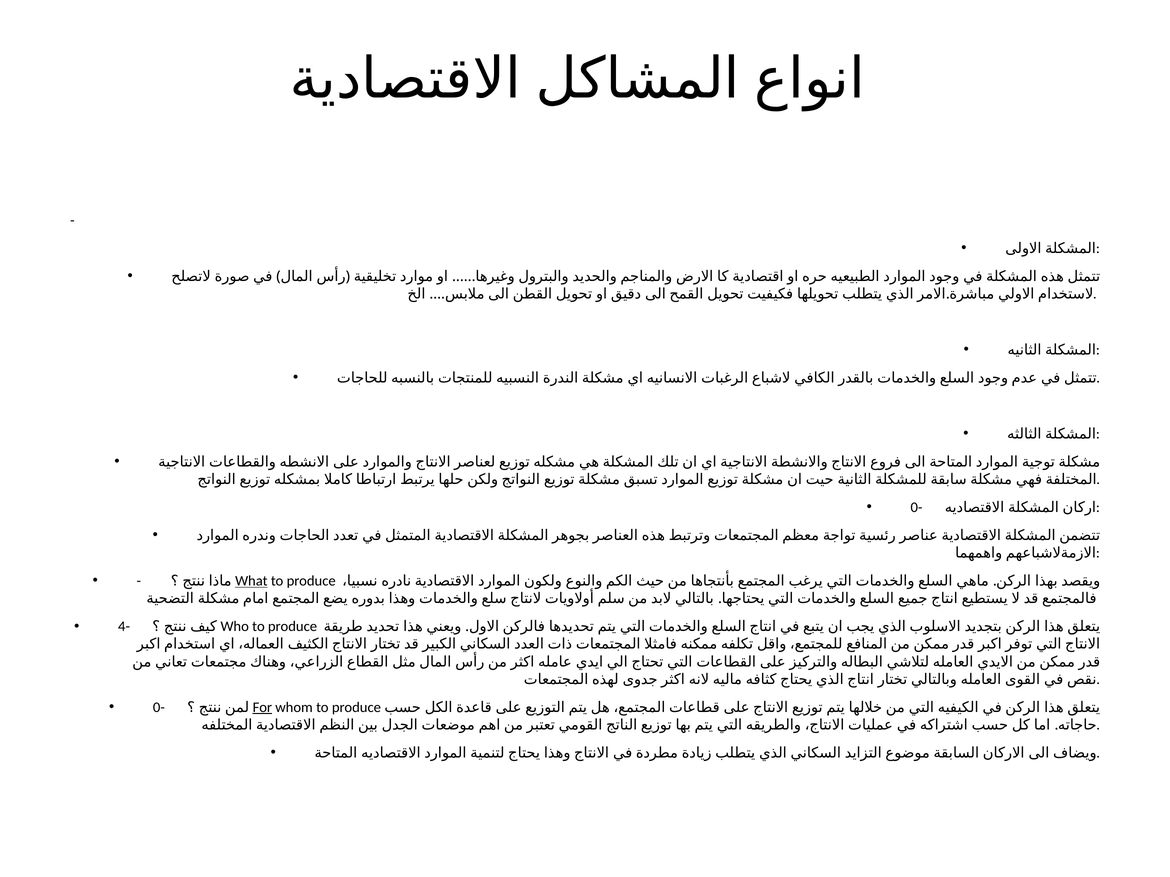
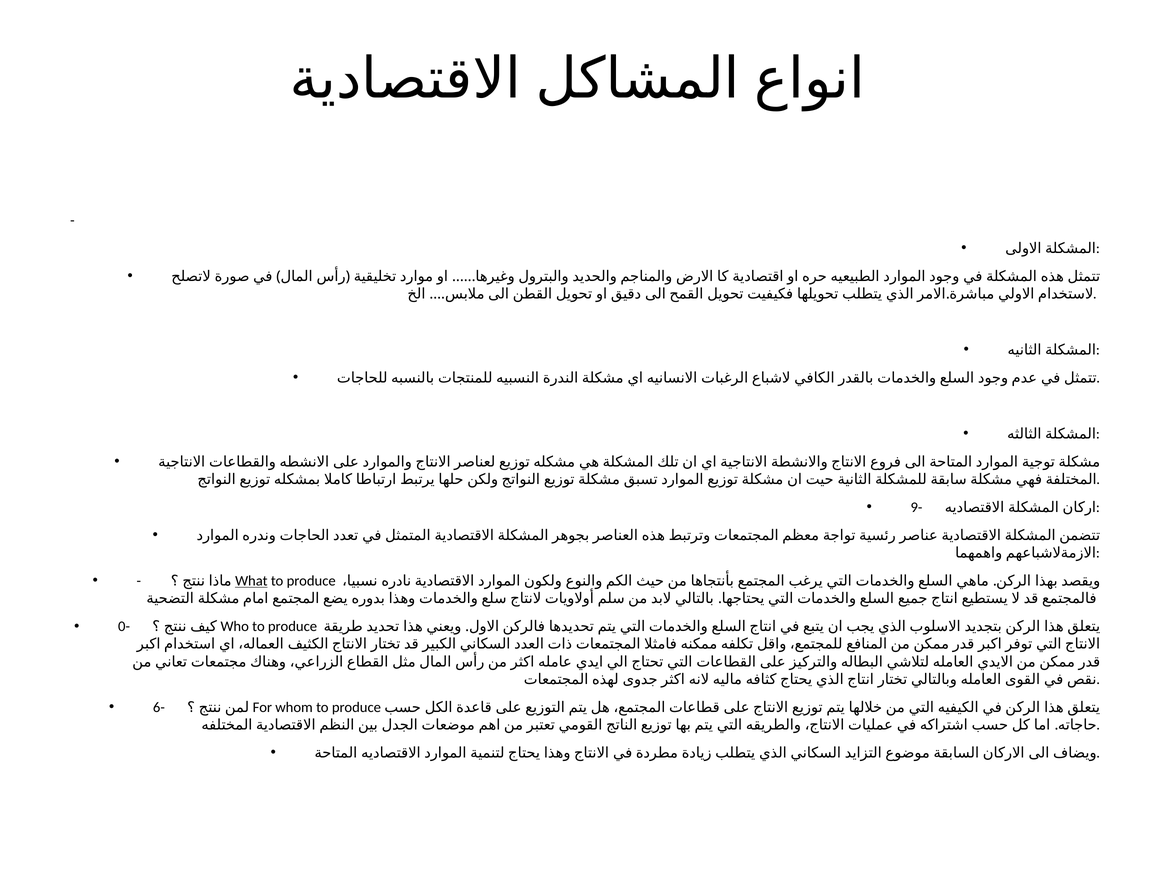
0-: 0- -> 9- (916, 508)
4-: 4- -> 0- (124, 627)
0-: 0- -> 6- (159, 708)
For underline: present -> none (262, 708)
